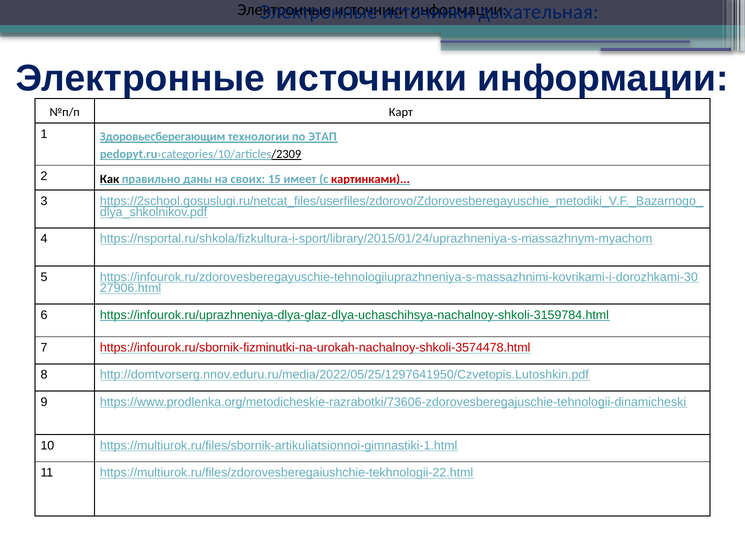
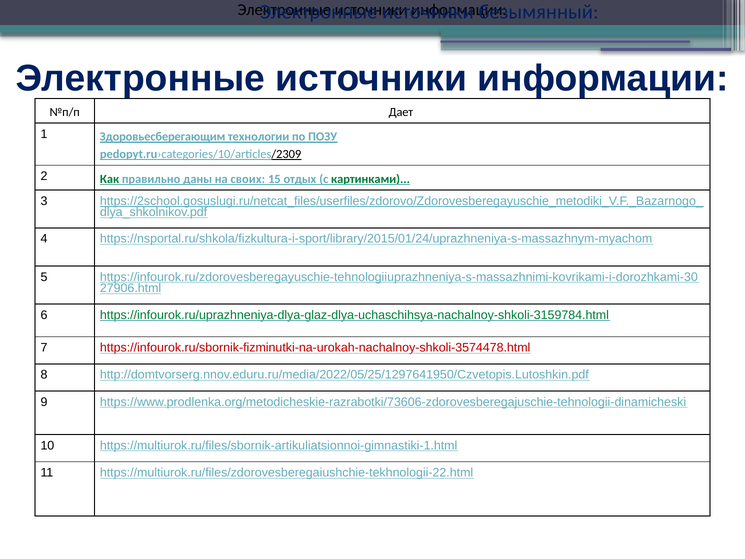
дыхательная: дыхательная -> безымянный (538, 12)
Карт: Карт -> Дает (401, 112)
ЭТАП: ЭТАП -> ПОЗУ (323, 137)
Как colour: black -> green (110, 179)
имеет: имеет -> отдых (300, 179)
картинками colour: red -> green (371, 179)
